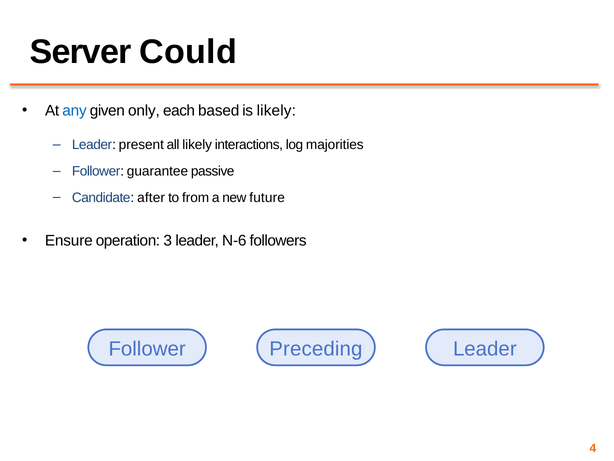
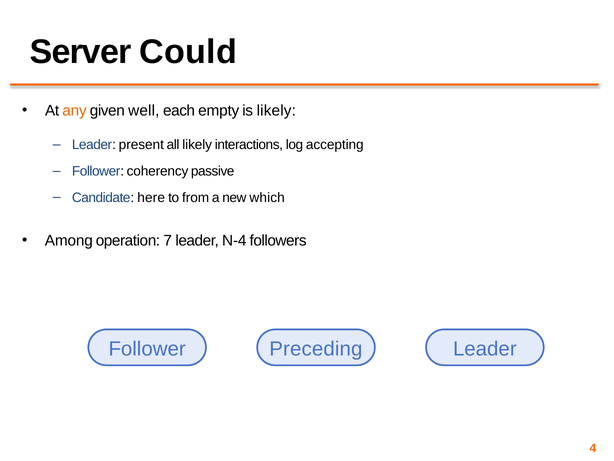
any colour: blue -> orange (75, 110)
only: only -> well (144, 110)
based: based -> empty (219, 110)
majorities: majorities -> accepting (335, 145)
guarantee: guarantee -> coherency (158, 171)
after: after -> here (151, 197)
future: future -> which (267, 197)
Ensure: Ensure -> Among (69, 240)
3: 3 -> 7 (168, 240)
N-6: N-6 -> N-4 (234, 240)
